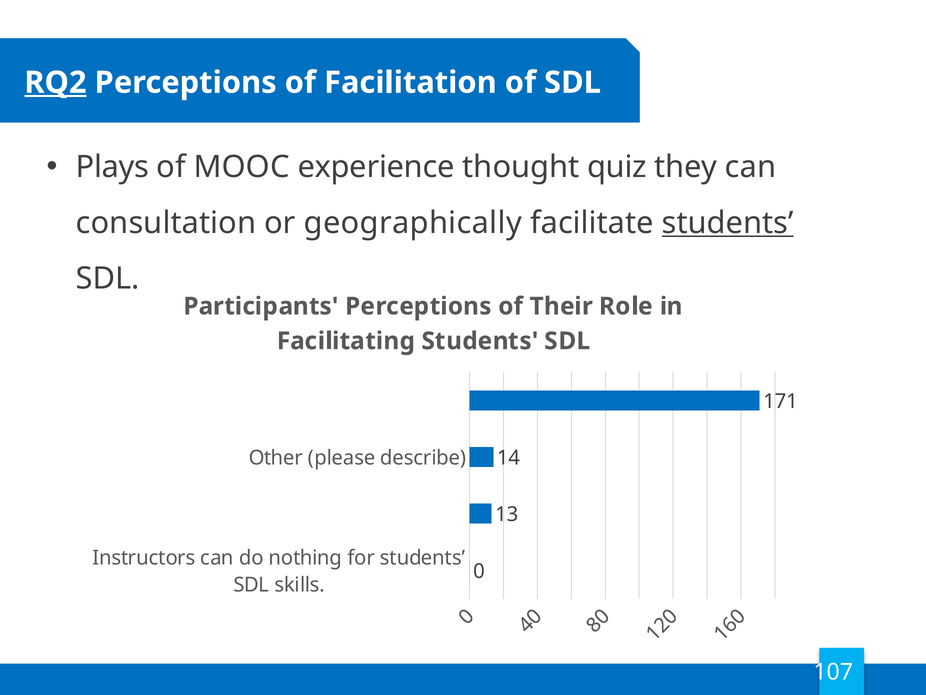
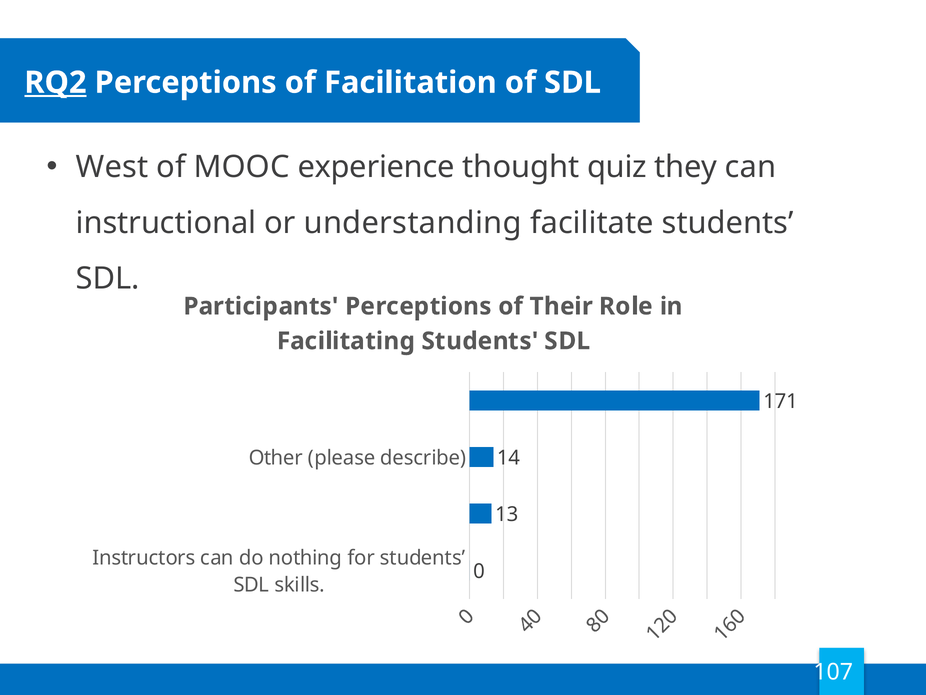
Plays: Plays -> West (112, 167)
consultation: consultation -> instructional (166, 223)
geographically: geographically -> understanding (413, 223)
students underline: present -> none (728, 223)
